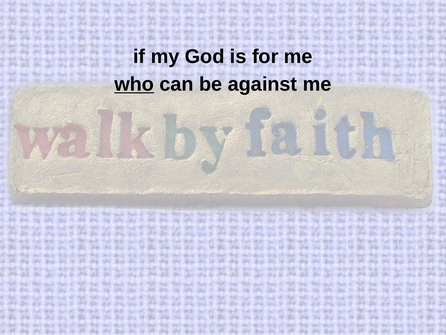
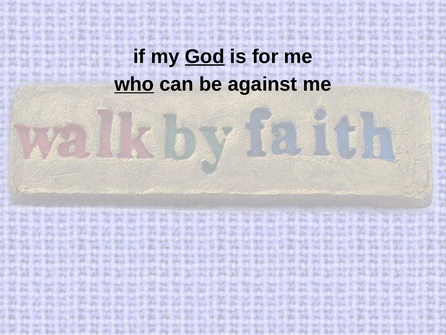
God underline: none -> present (205, 56)
